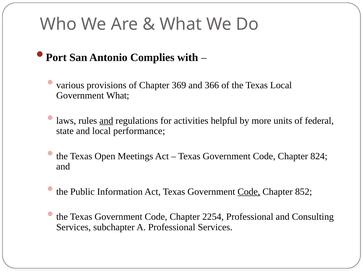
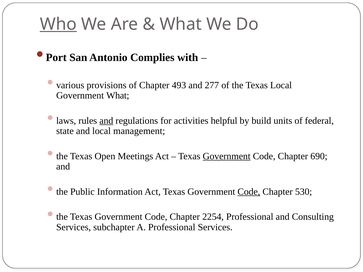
Who underline: none -> present (58, 24)
369: 369 -> 493 (179, 85)
366: 366 -> 277 (212, 85)
more: more -> build (261, 121)
performance: performance -> management (139, 131)
Government underline: none -> present (227, 156)
824: 824 -> 690 (319, 156)
852: 852 -> 530 (304, 192)
